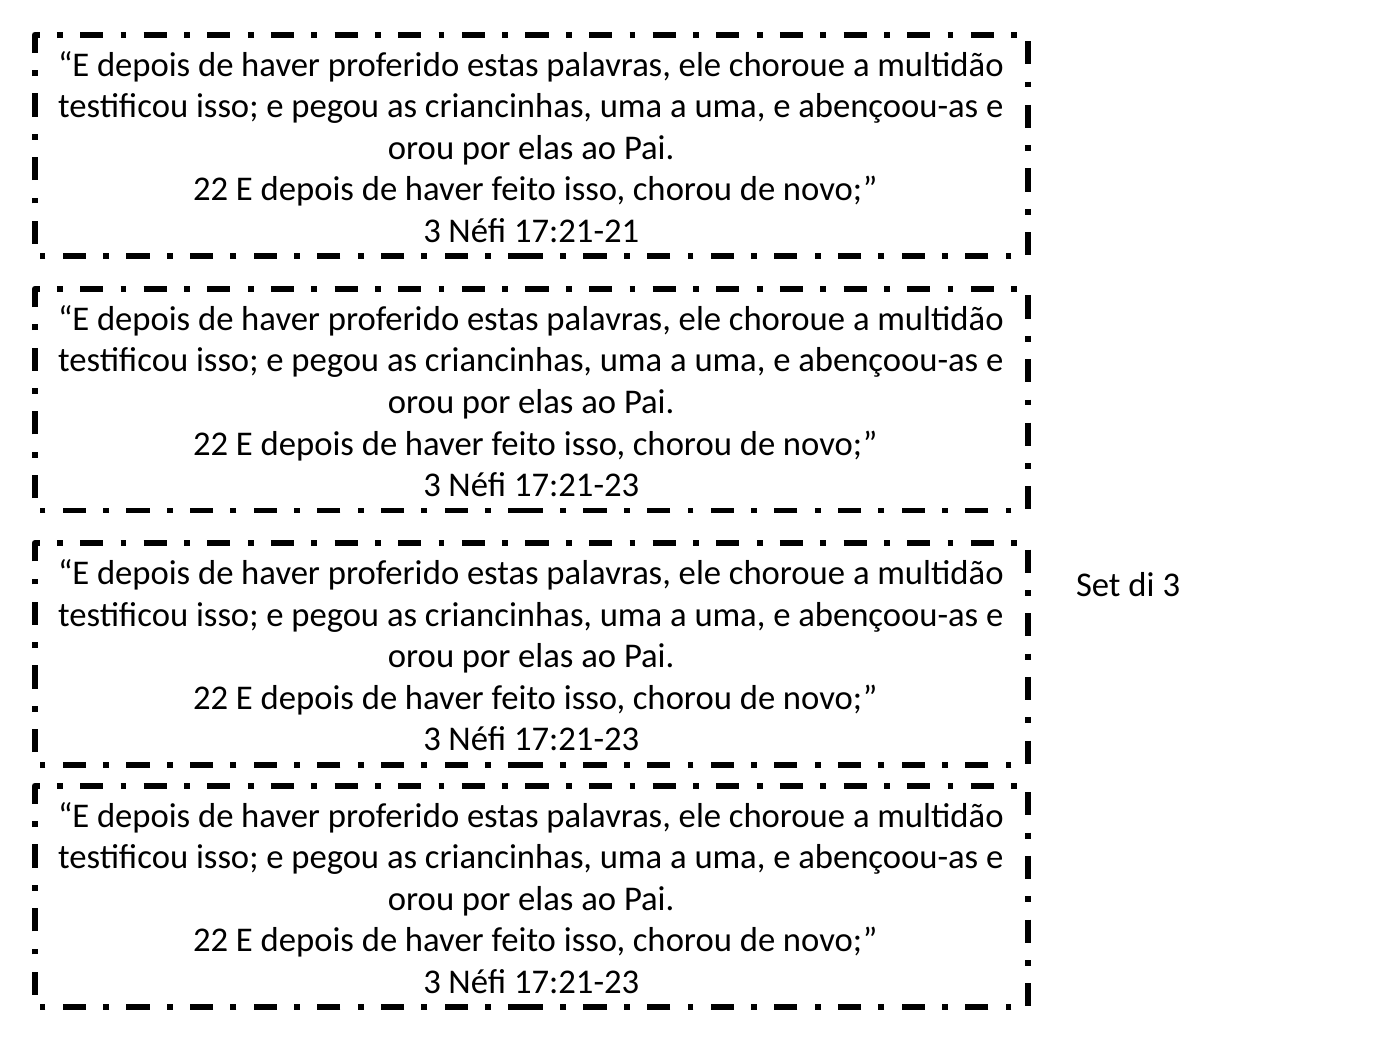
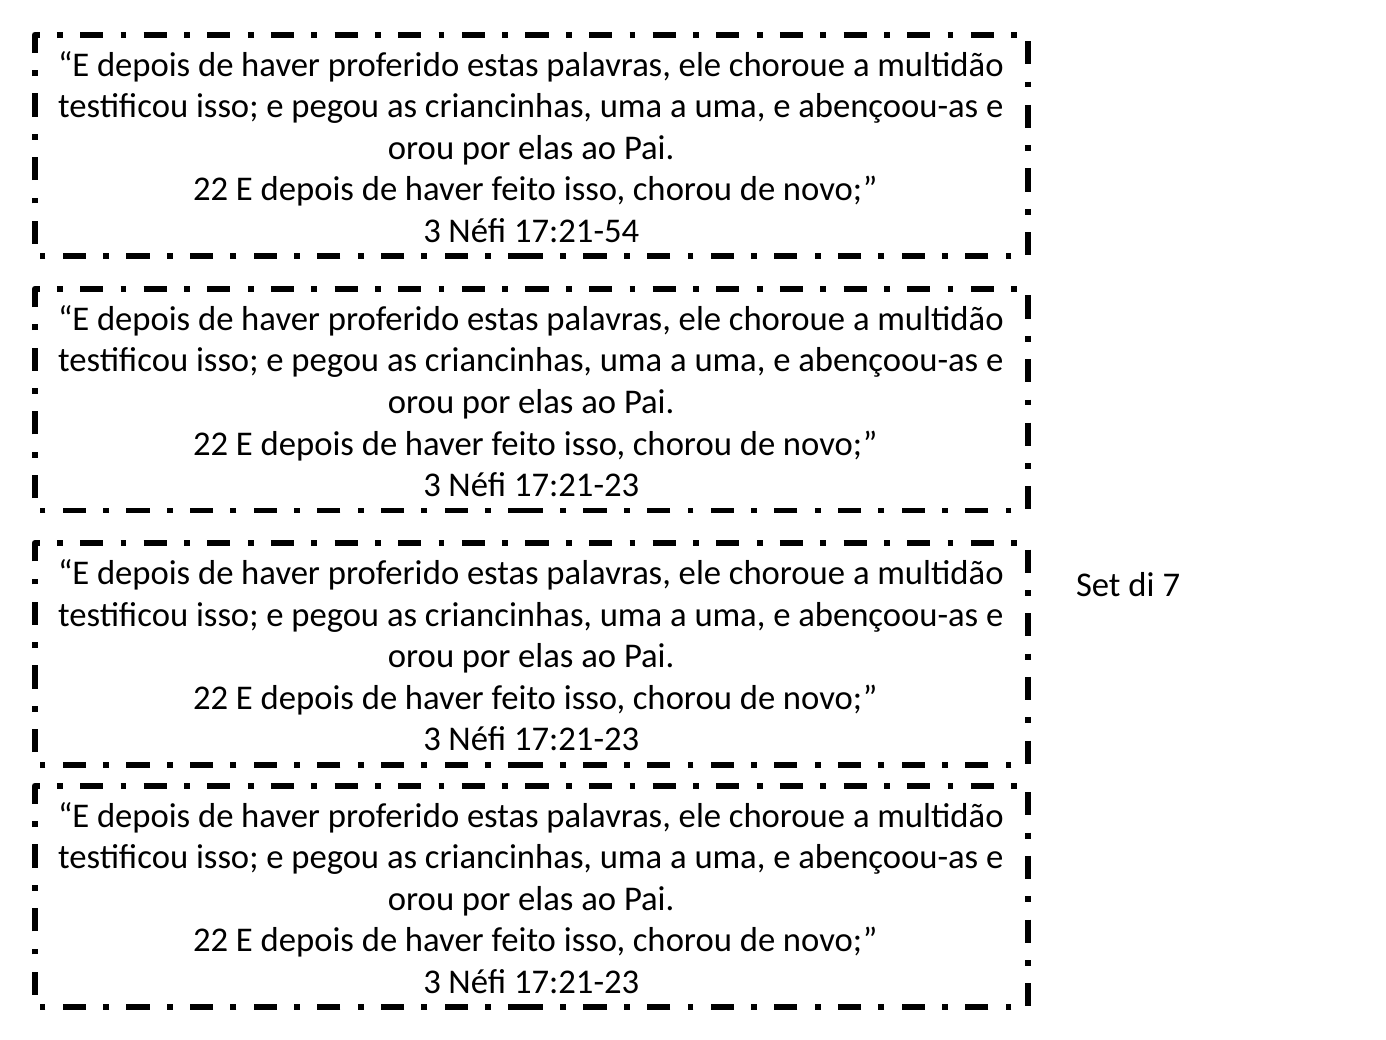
17:21-21: 17:21-21 -> 17:21-54 (577, 231)
di 3: 3 -> 7 (1171, 584)
